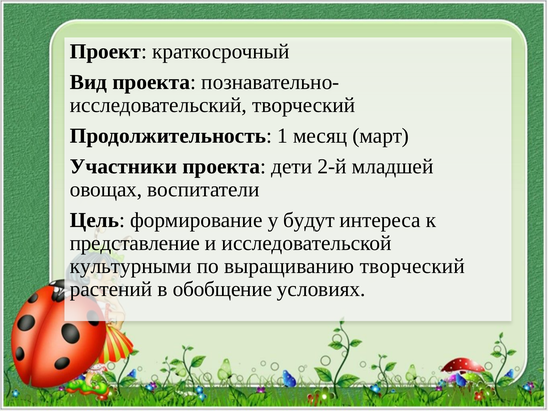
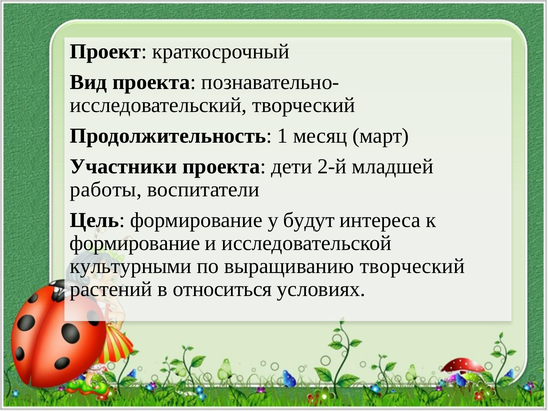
овощах: овощах -> работы (106, 190)
представление: представление -> формирование (135, 243)
обобщение: обобщение -> относиться (222, 289)
